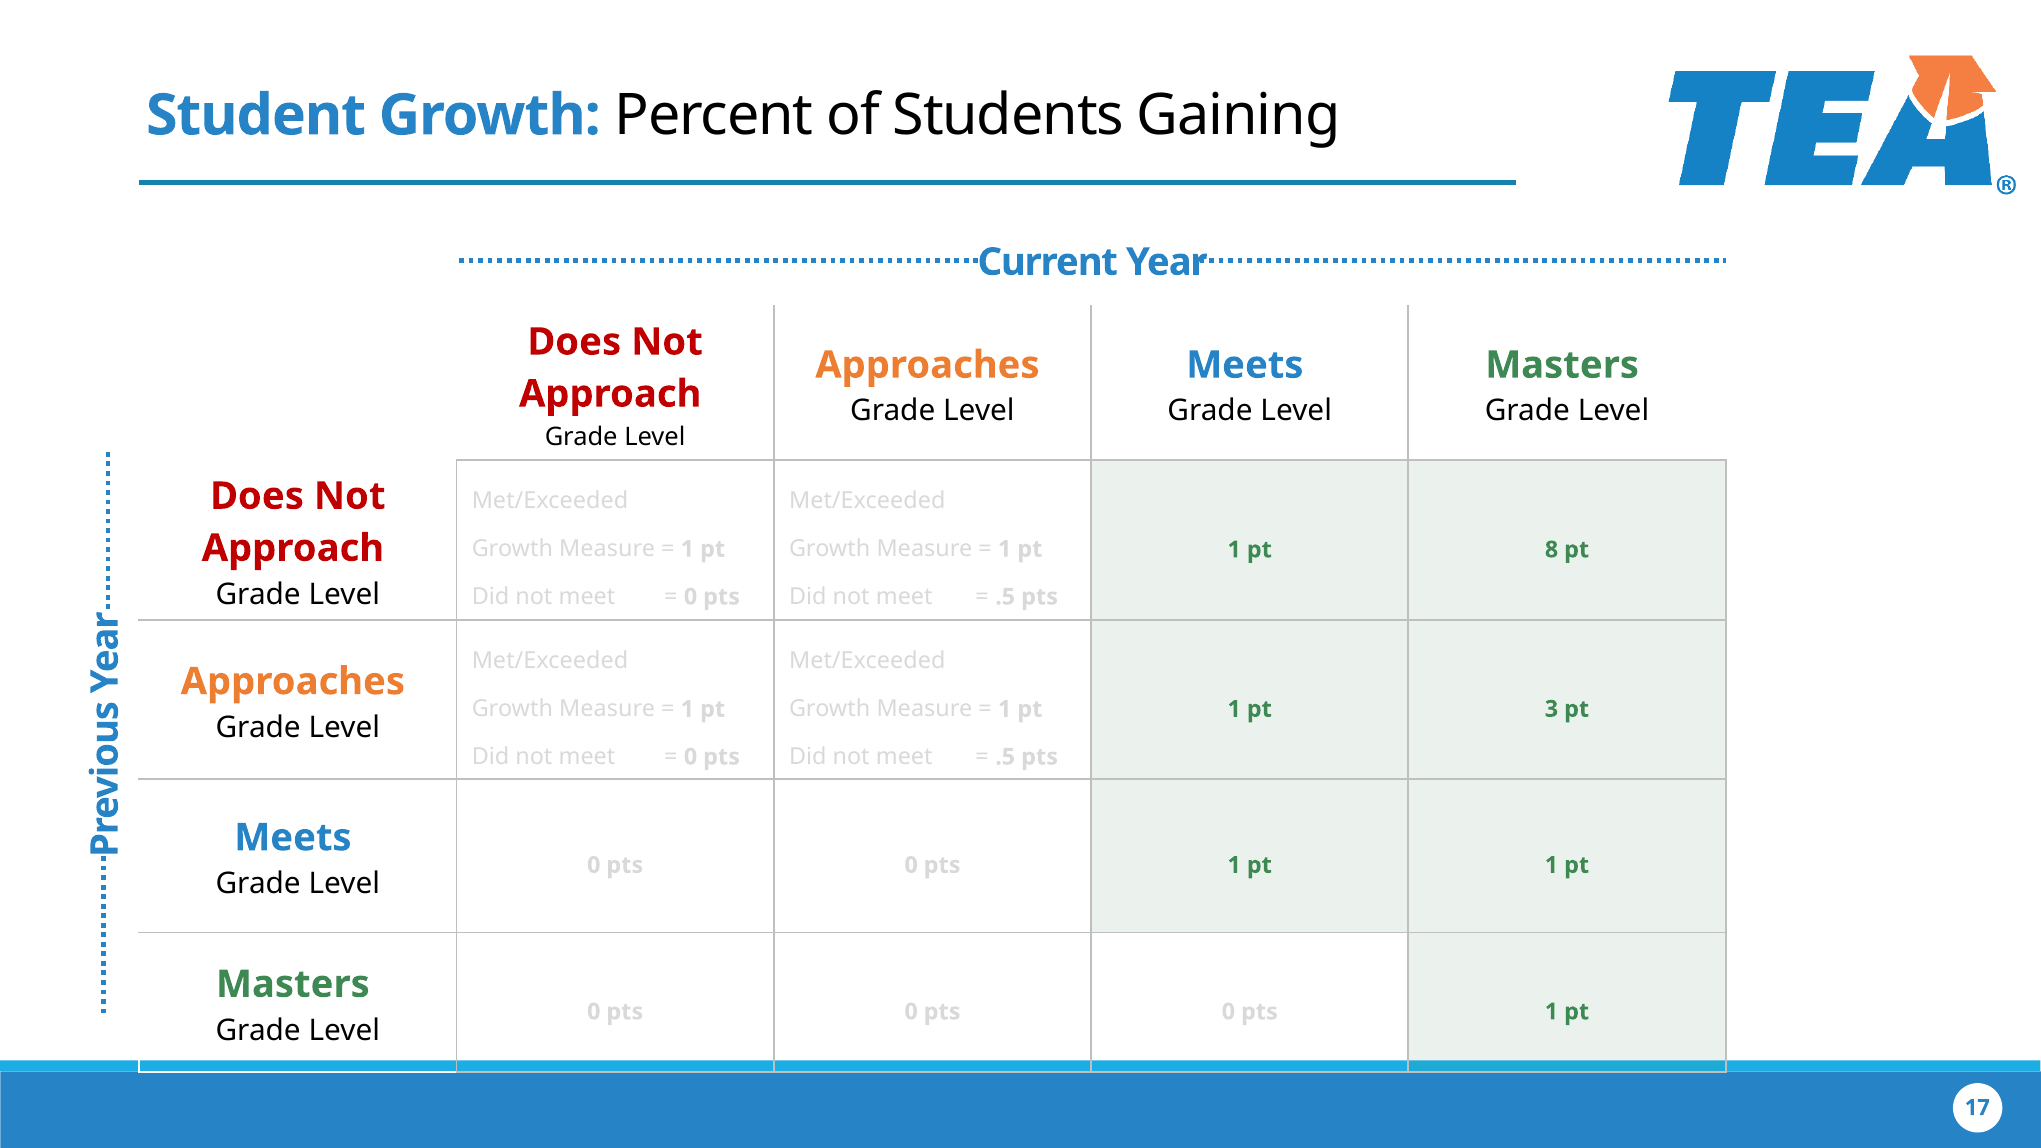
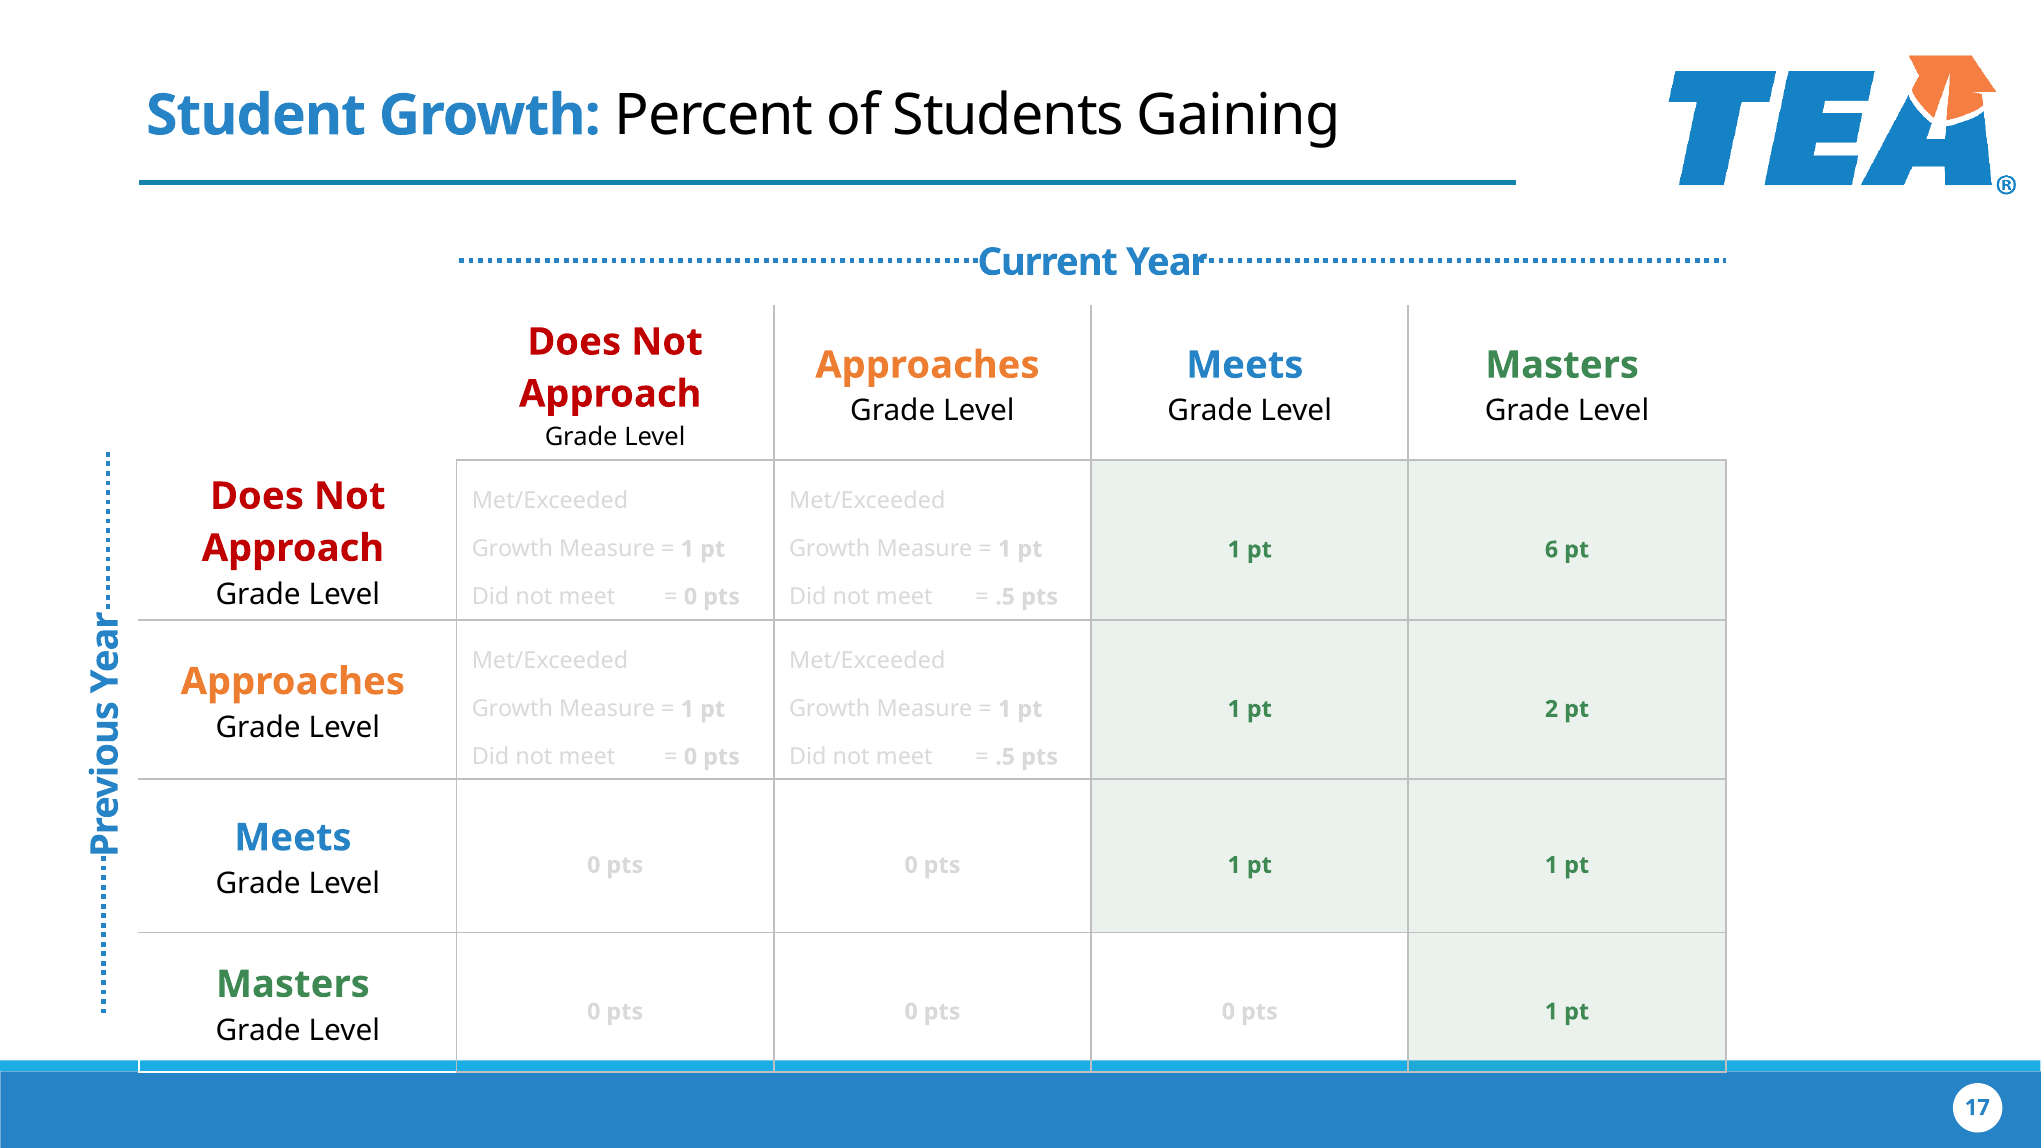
8: 8 -> 6 (1552, 550)
3: 3 -> 2 (1552, 709)
